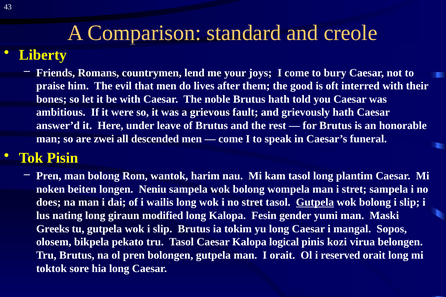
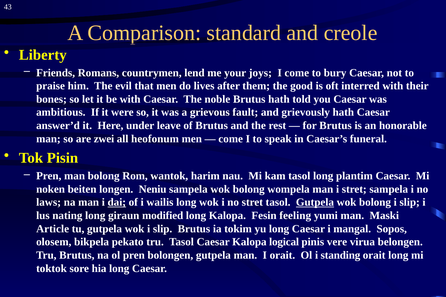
descended: descended -> heofonum (155, 139)
does: does -> laws (49, 203)
dai underline: none -> present (117, 203)
gender: gender -> feeling (295, 216)
Greeks: Greeks -> Article (53, 229)
kozi: kozi -> vere (337, 242)
reserved: reserved -> standing (340, 255)
